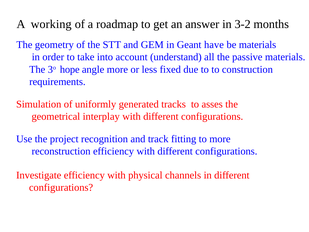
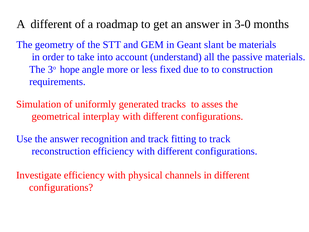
A working: working -> different (51, 24)
3-2: 3-2 -> 3-0 (243, 24)
have: have -> slant (214, 45)
the project: project -> answer (64, 139)
to more: more -> track (220, 139)
